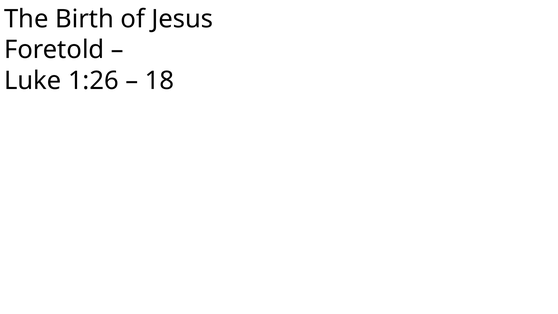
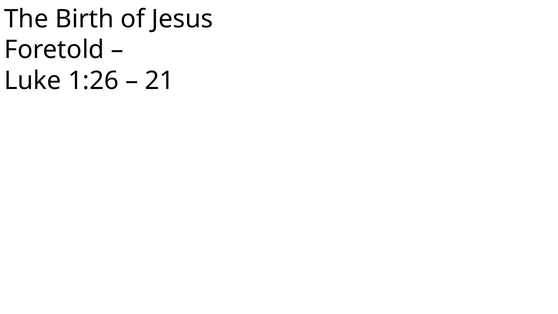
18: 18 -> 21 (159, 81)
